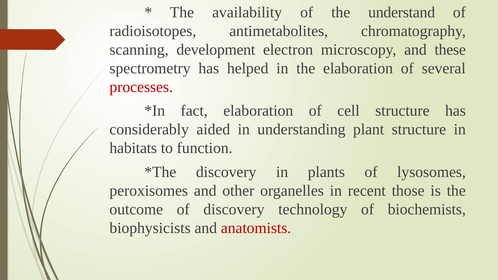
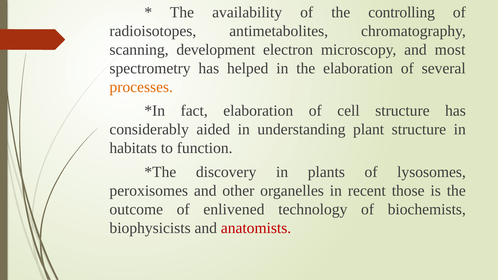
understand: understand -> controlling (402, 12)
these: these -> most (450, 50)
processes colour: red -> orange (141, 87)
of discovery: discovery -> enlivened (234, 209)
